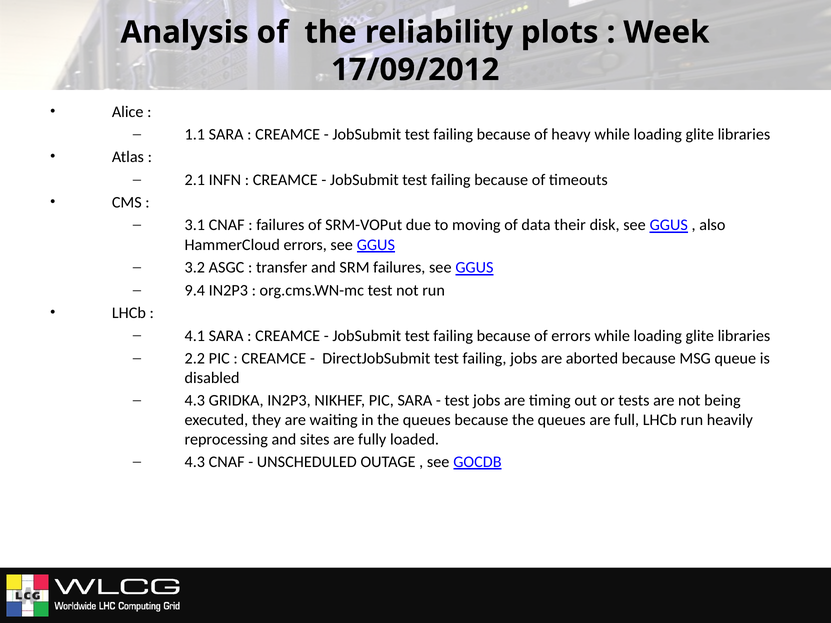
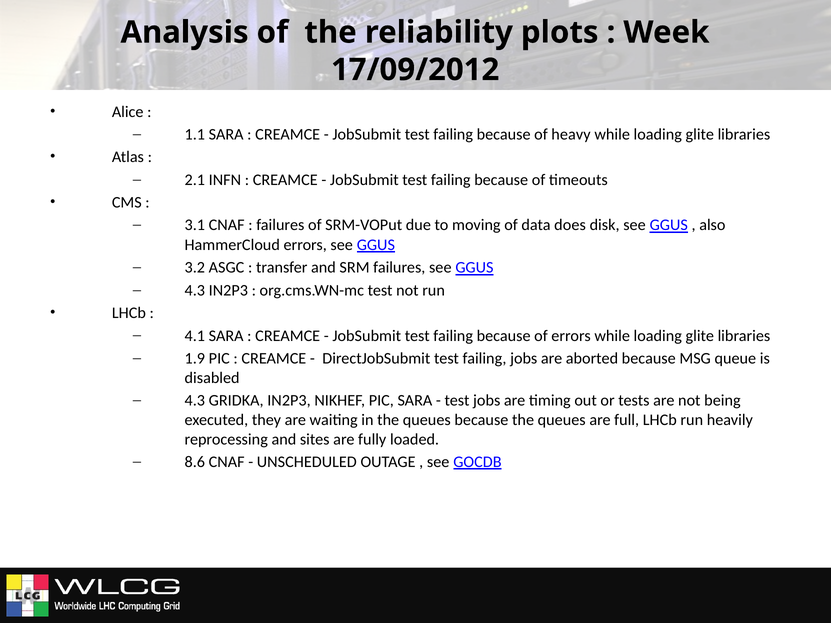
their: their -> does (570, 225)
9.4: 9.4 -> 4.3 (195, 291)
2.2: 2.2 -> 1.9 (195, 359)
4.3: 4.3 -> 8.6 (195, 462)
